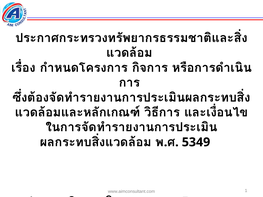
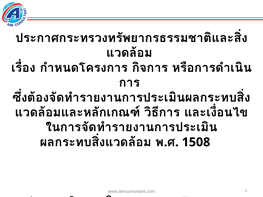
5349: 5349 -> 1508 (196, 142)
